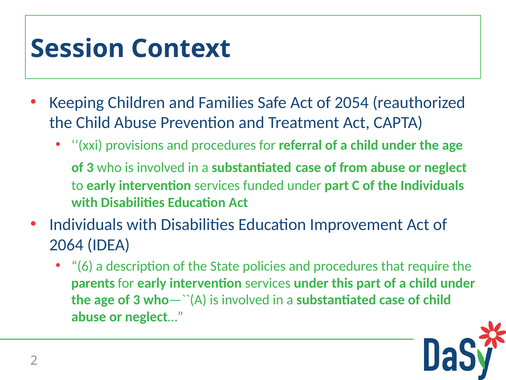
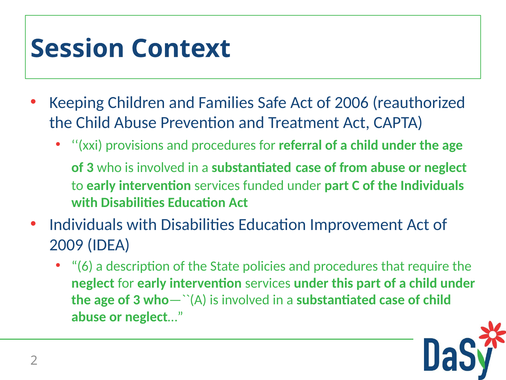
2054: 2054 -> 2006 (352, 102)
2064: 2064 -> 2009 (66, 245)
parents: parents -> neglect (93, 283)
